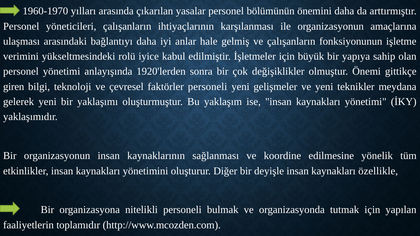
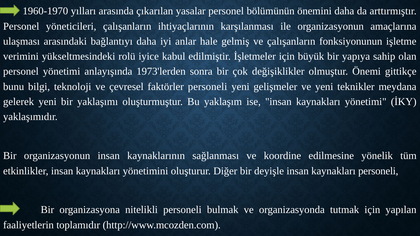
1920'lerden: 1920'lerden -> 1973'lerden (161, 72)
giren: giren -> bunu (14, 87)
kaynakları özellikle: özellikle -> personeli (378, 171)
